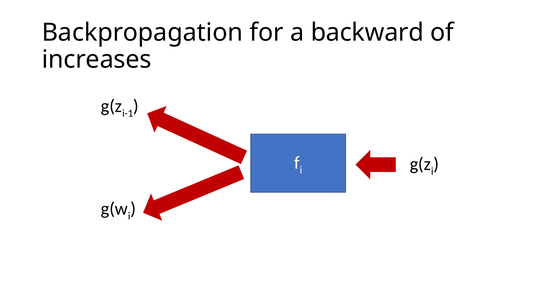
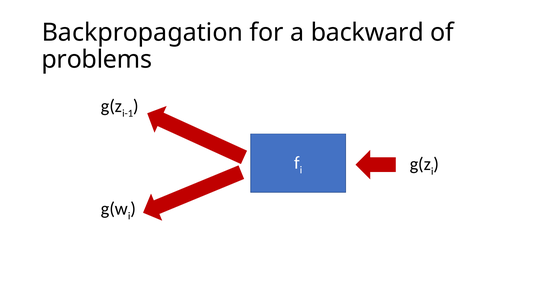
increases: increases -> problems (97, 59)
